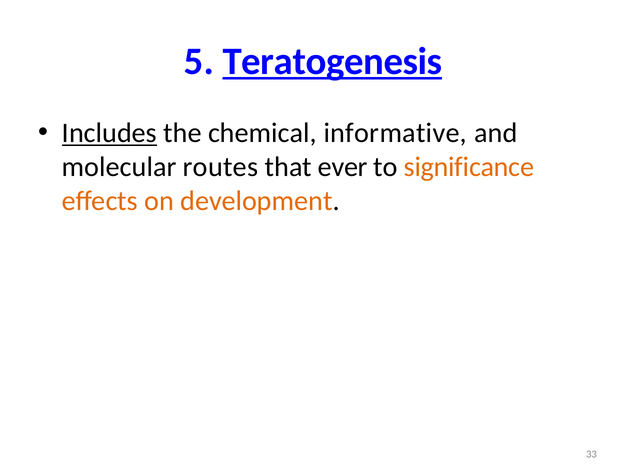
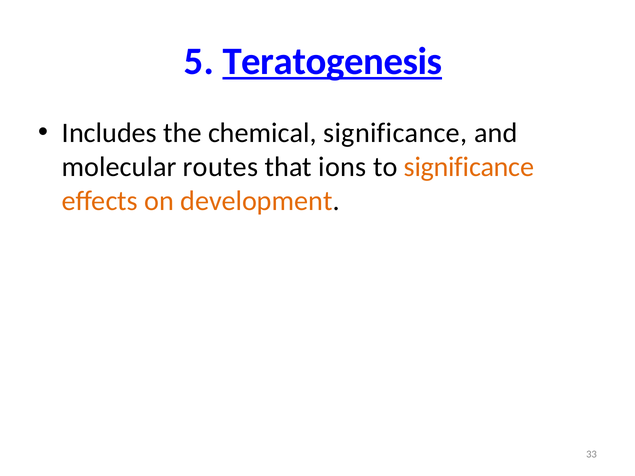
Includes underline: present -> none (109, 133)
chemical informative: informative -> significance (395, 133)
ever: ever -> ions (342, 167)
